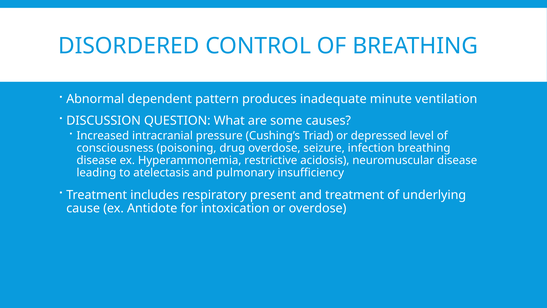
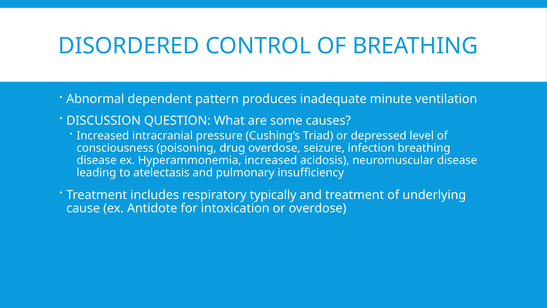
Hyperammonemia restrictive: restrictive -> increased (271, 160)
present: present -> typically (273, 195)
